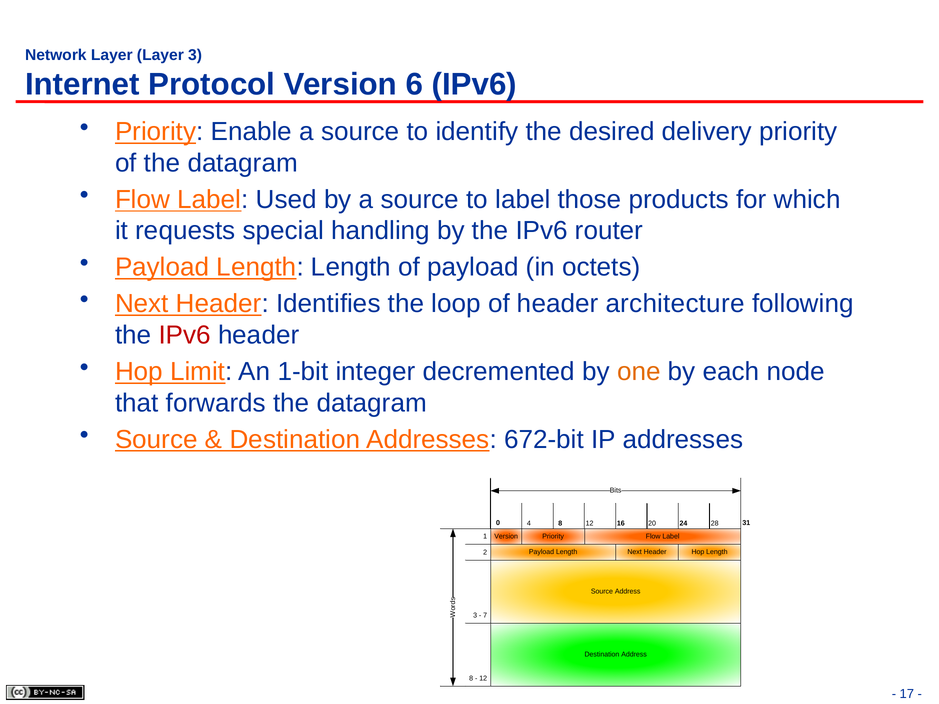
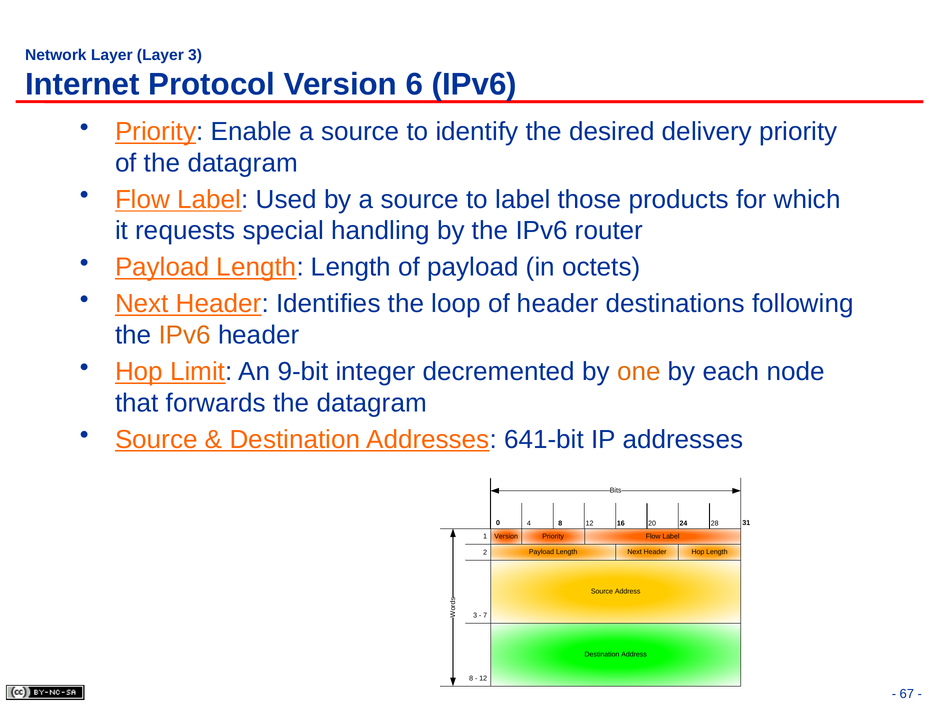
architecture: architecture -> destinations (675, 304)
IPv6 colour: red -> orange (185, 335)
1-bit: 1-bit -> 9-bit (303, 372)
672-bit: 672-bit -> 641-bit (544, 440)
17: 17 -> 67 (907, 694)
